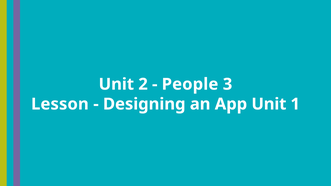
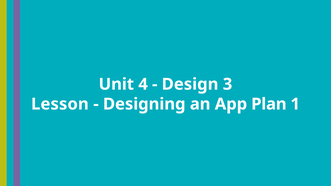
2: 2 -> 4 (143, 84)
People: People -> Design (190, 84)
App Unit: Unit -> Plan (269, 104)
